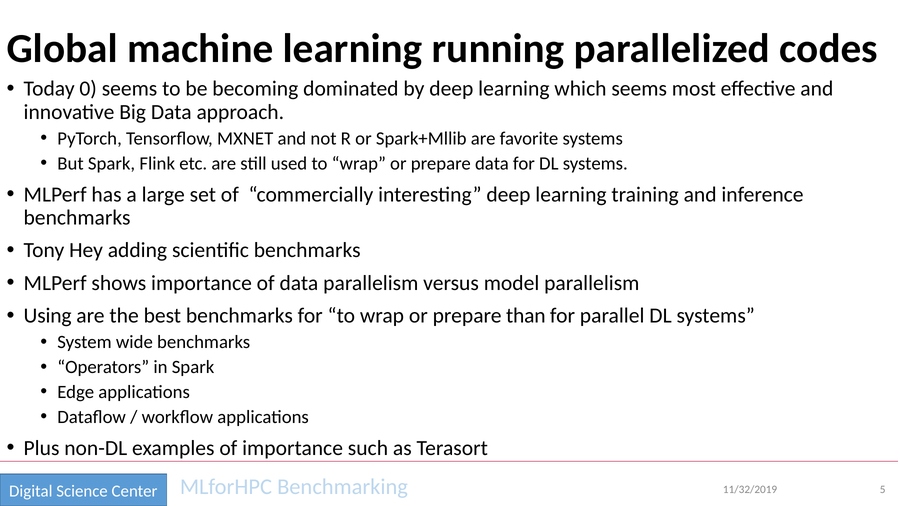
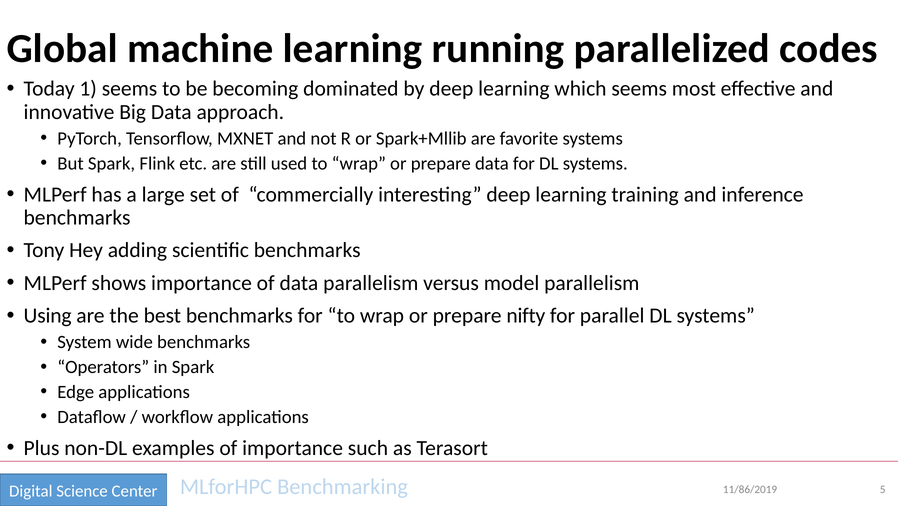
0: 0 -> 1 (88, 89)
than: than -> nifty (526, 316)
11/32/2019: 11/32/2019 -> 11/86/2019 (750, 490)
